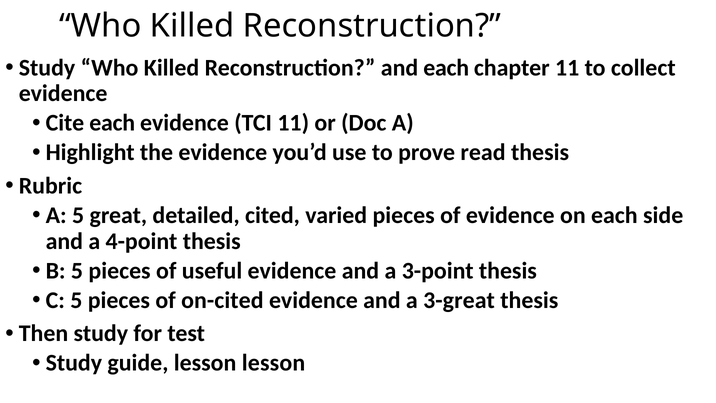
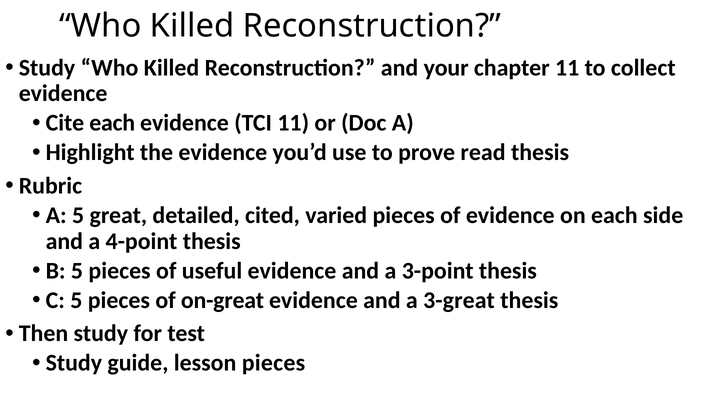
and each: each -> your (446, 68)
on-cited: on-cited -> on-great (223, 300)
lesson lesson: lesson -> pieces (273, 363)
